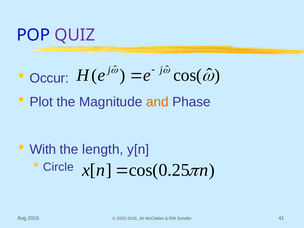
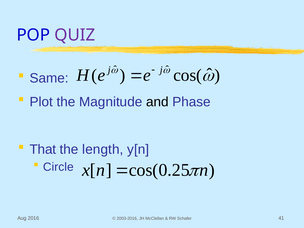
Occur: Occur -> Same (49, 78)
and colour: orange -> black (157, 102)
With: With -> That (43, 149)
